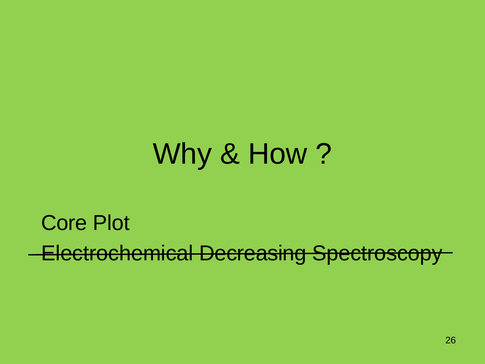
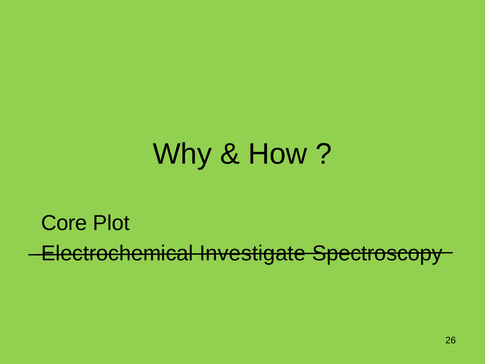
Decreasing: Decreasing -> Investigate (253, 253)
